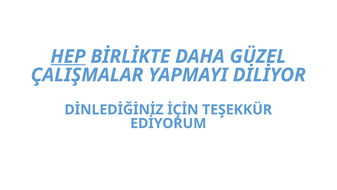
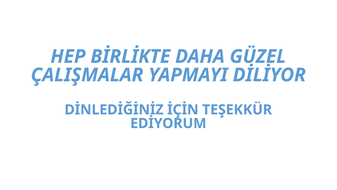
HEP underline: present -> none (68, 56)
